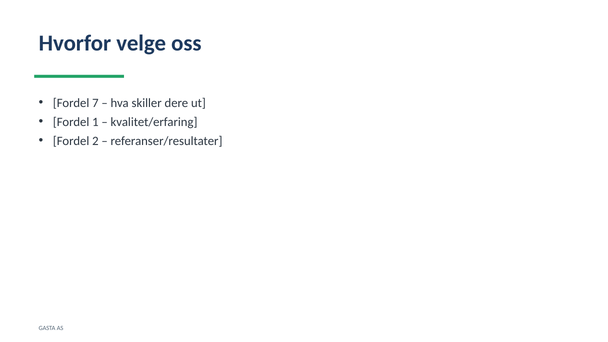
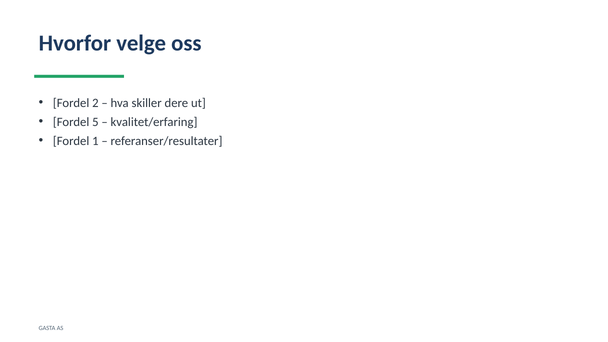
7: 7 -> 2 (95, 103)
1: 1 -> 5 (95, 122)
2: 2 -> 1 (95, 141)
